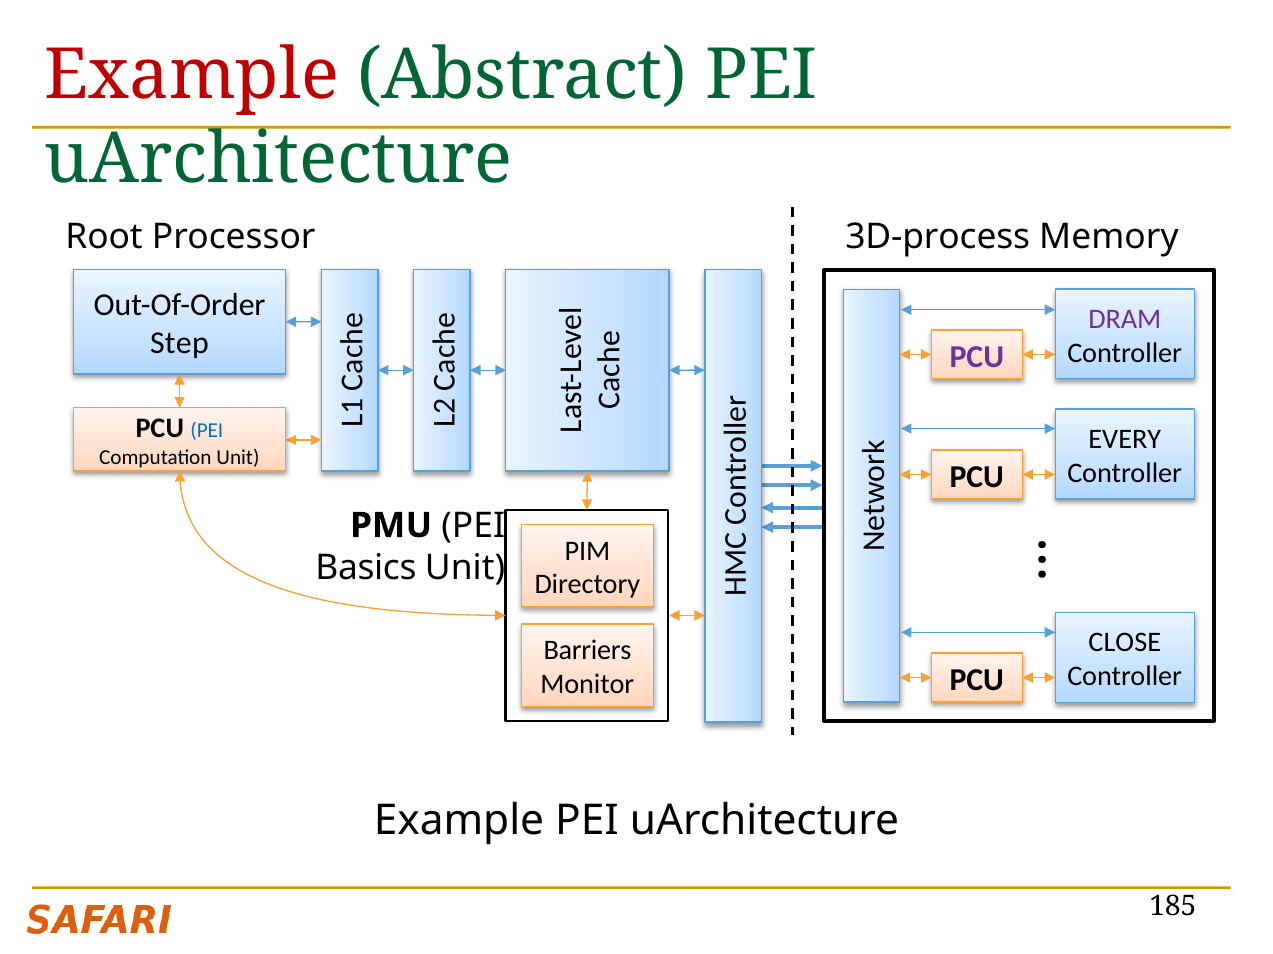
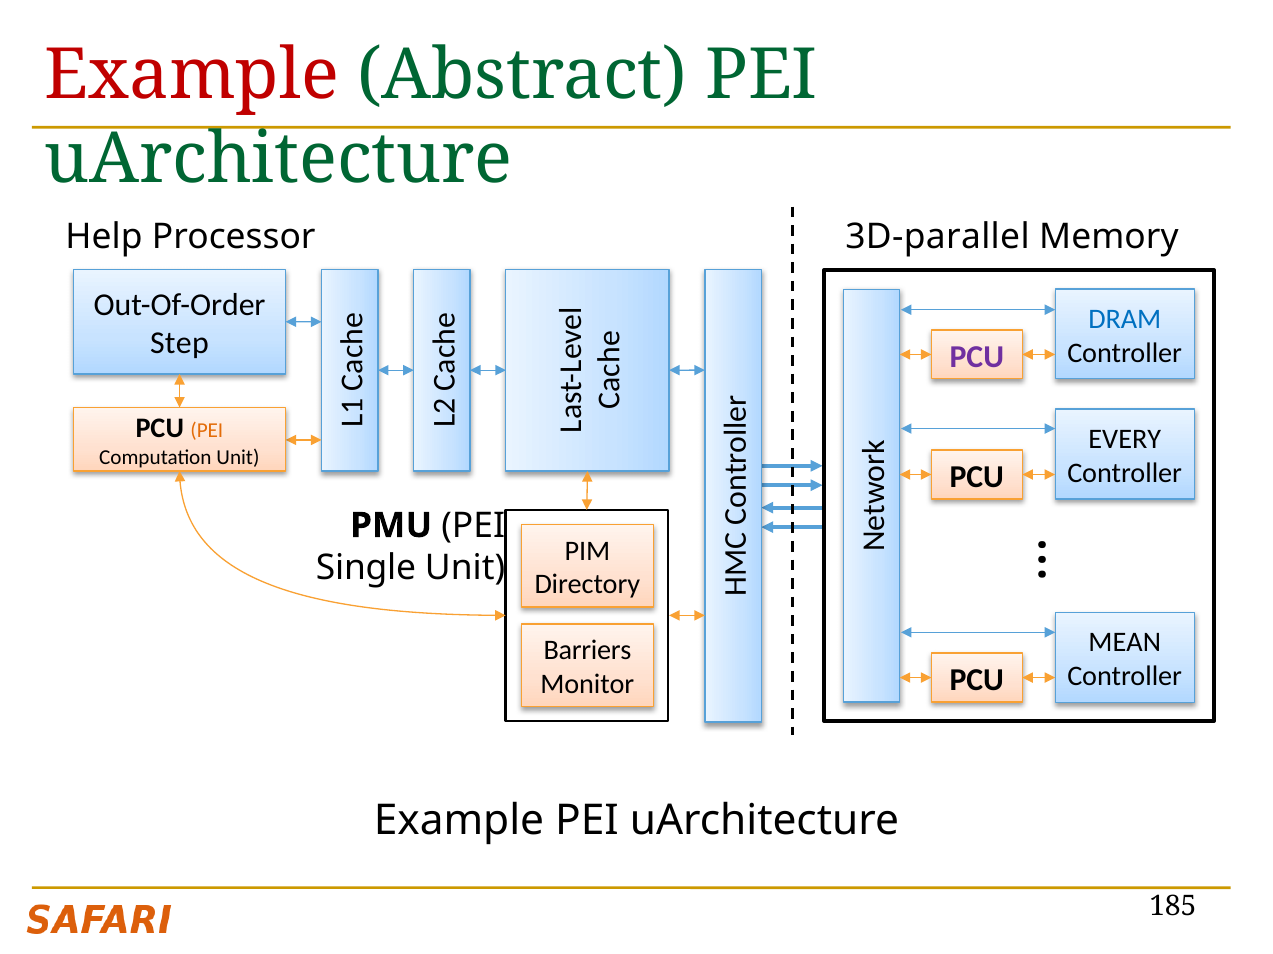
Root: Root -> Help (104, 237)
3D-process: 3D-process -> 3D-parallel (937, 237)
DRAM colour: purple -> blue (1125, 319)
PEI colour: blue -> orange (207, 431)
Basics: Basics -> Single (366, 568)
CLOSE: CLOSE -> MEAN (1125, 643)
